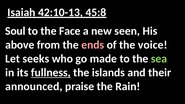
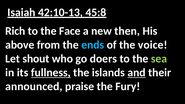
Soul: Soul -> Rich (15, 31)
seen: seen -> then (127, 31)
ends colour: pink -> light blue (93, 45)
seeks: seeks -> shout (36, 59)
made: made -> doers (103, 59)
and underline: none -> present (137, 73)
Rain: Rain -> Fury (128, 87)
